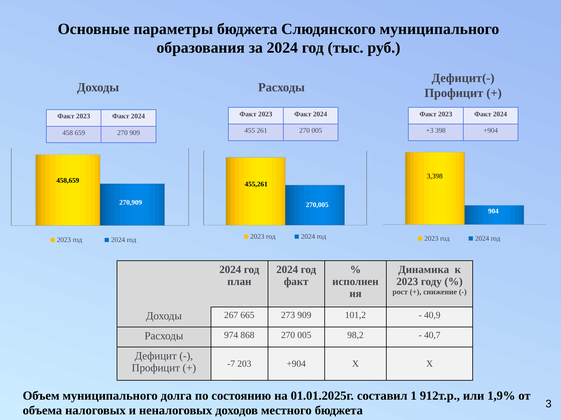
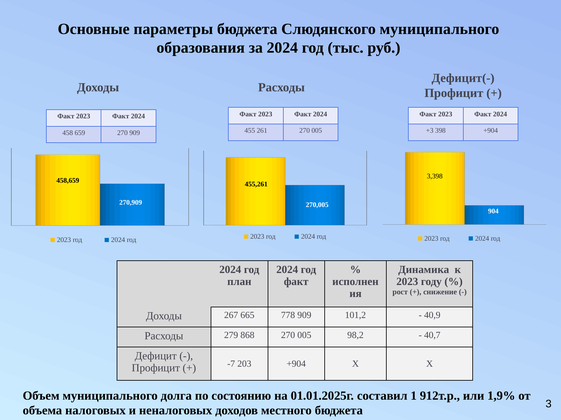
273: 273 -> 778 (288, 316)
974: 974 -> 279 (231, 336)
